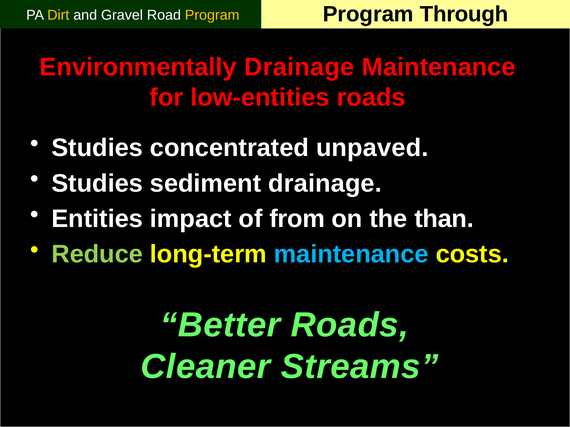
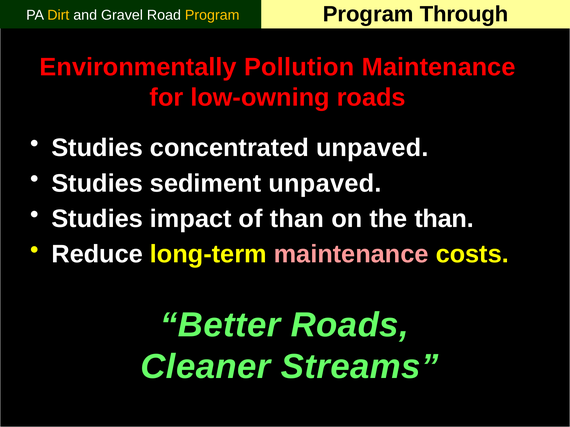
Environmentally Drainage: Drainage -> Pollution (299, 67)
low-entities: low-entities -> low-owning (260, 98)
sediment drainage: drainage -> unpaved (325, 184)
Entities: Entities -> Studies (97, 219)
of from: from -> than (297, 219)
Reduce colour: light green -> white (97, 255)
maintenance colour: light blue -> pink (351, 255)
